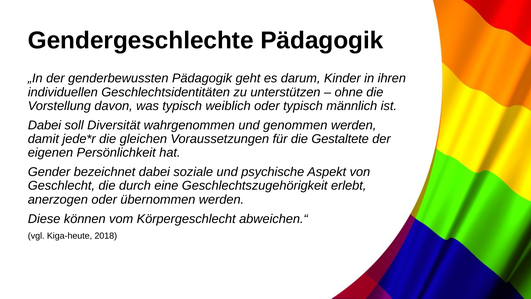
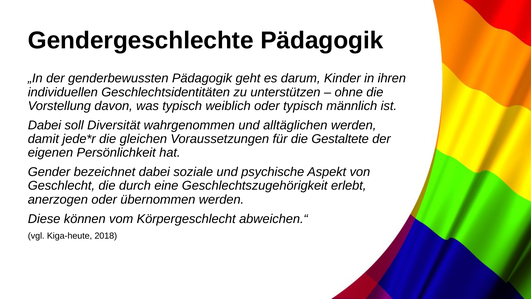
genommen: genommen -> alltäglichen (295, 125)
